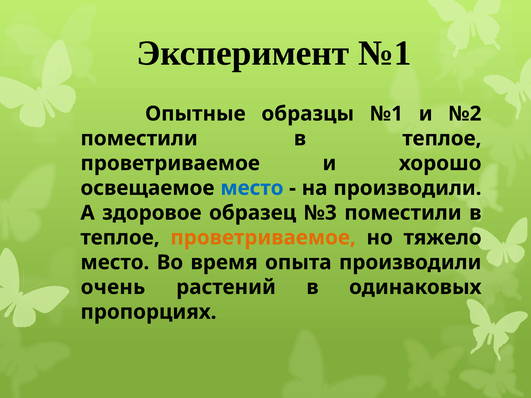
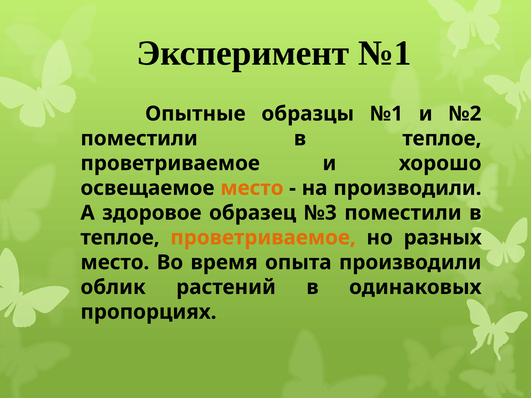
место colour: blue -> orange (252, 188)
тяжело: тяжело -> разных (443, 238)
очень: очень -> облик (113, 287)
